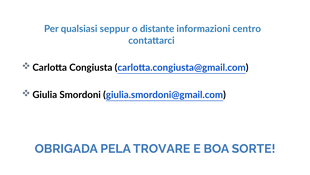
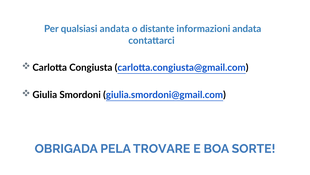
qualsiasi seppur: seppur -> andata (115, 29)
informazioni centro: centro -> andata (247, 29)
